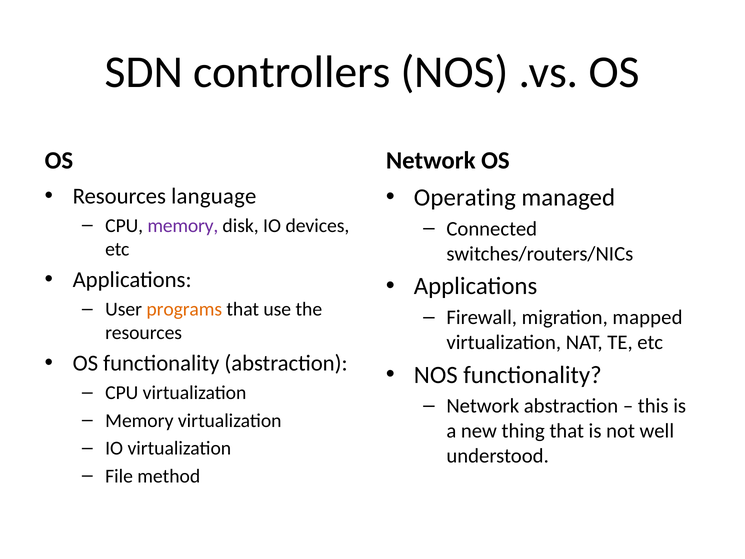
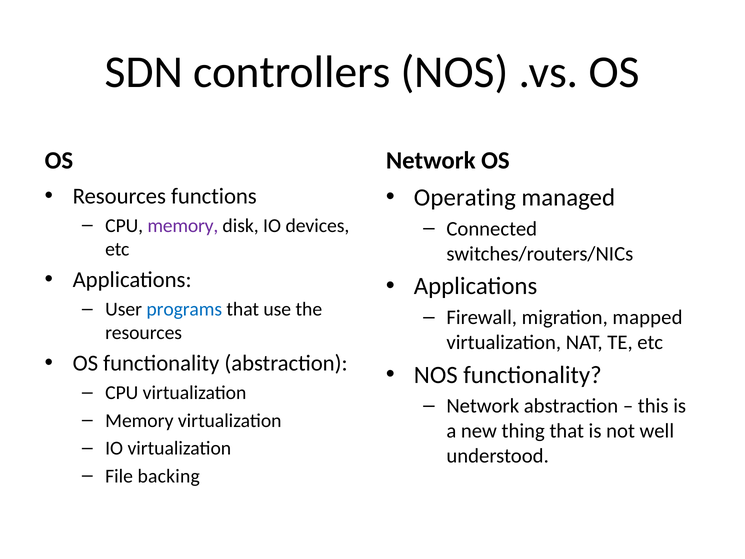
language: language -> functions (214, 196)
programs colour: orange -> blue (184, 309)
method: method -> backing (169, 476)
